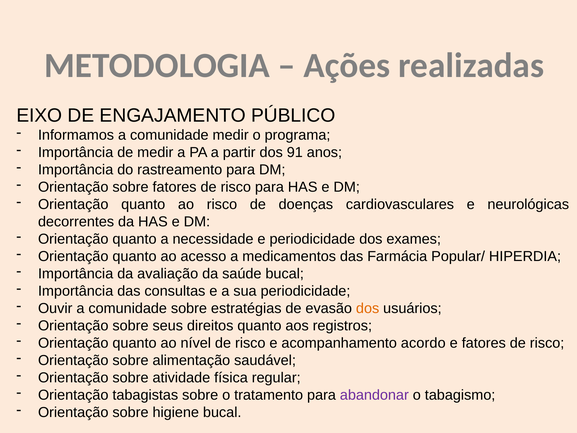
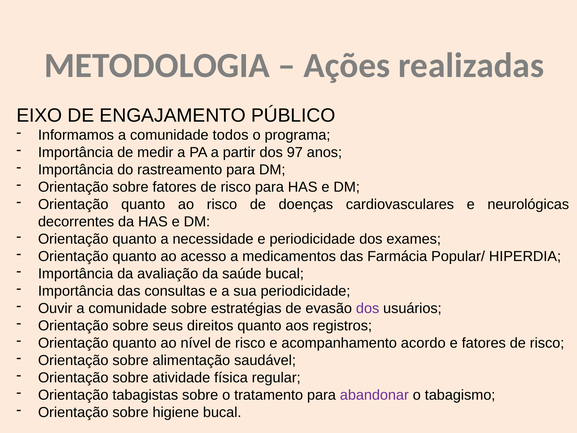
comunidade medir: medir -> todos (231, 135)
91: 91 -> 97 (295, 152)
dos colour: orange -> purple (368, 308)
